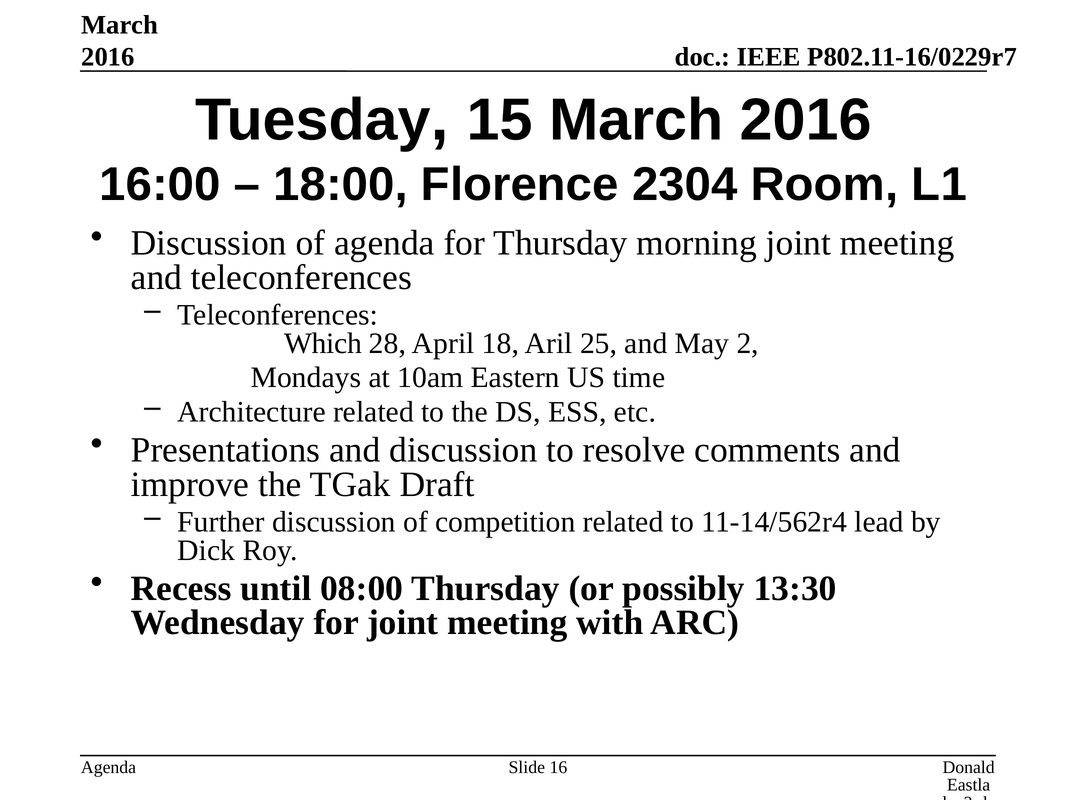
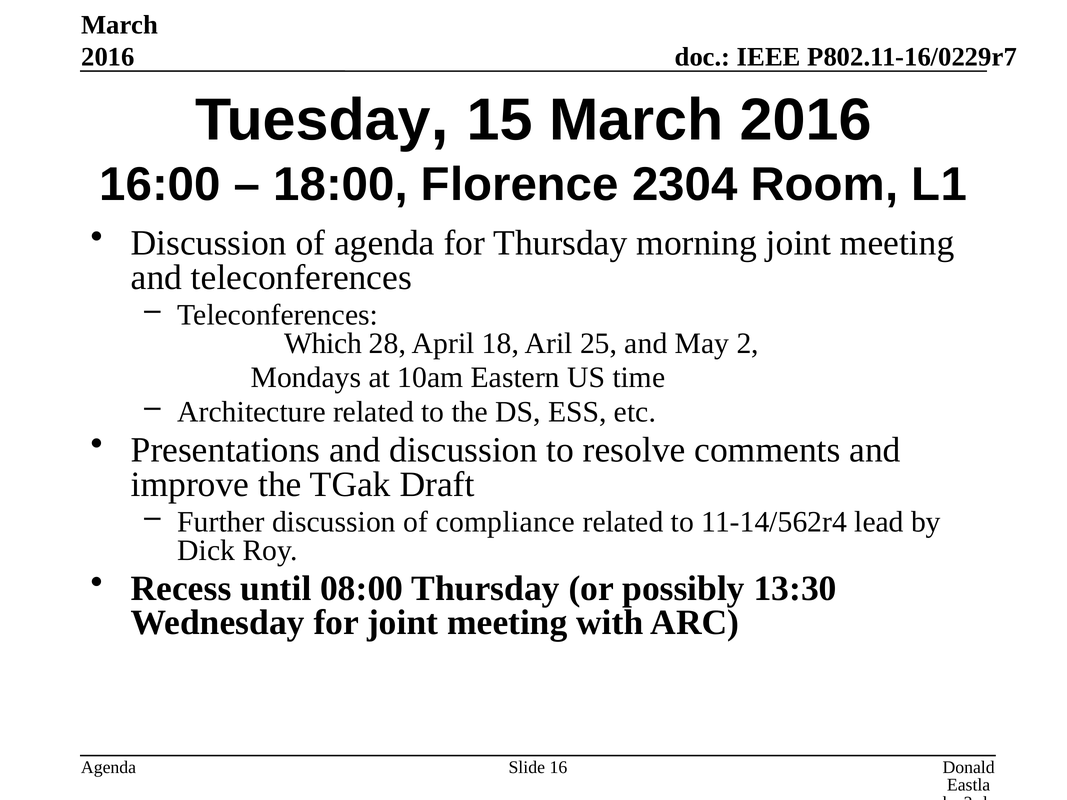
competition: competition -> compliance (505, 522)
